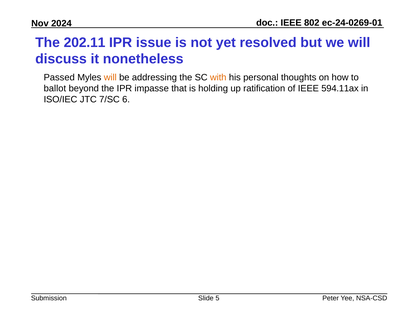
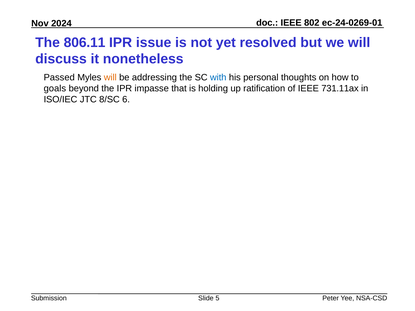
202.11: 202.11 -> 806.11 (85, 42)
with colour: orange -> blue (218, 77)
ballot: ballot -> goals (55, 88)
594.11ax: 594.11ax -> 731.11ax (340, 88)
7/SC: 7/SC -> 8/SC (109, 100)
